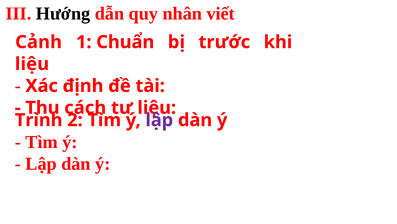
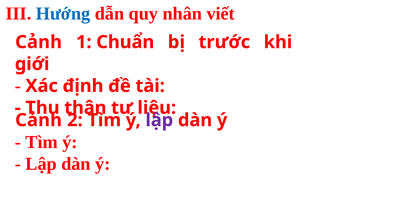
Hướng colour: black -> blue (63, 14)
liệu: liệu -> giới (32, 64)
cách: cách -> thân (85, 107)
Trình: Trình -> Cảnh (39, 120)
